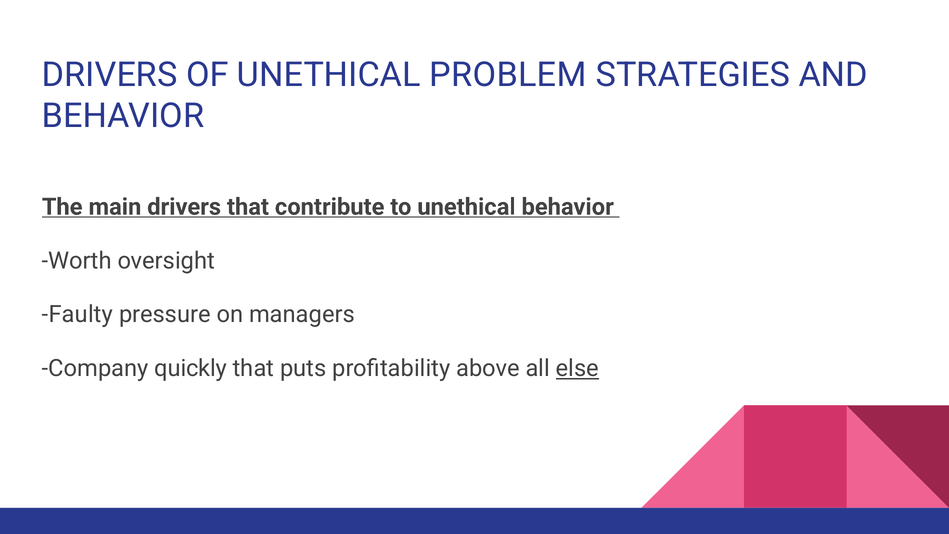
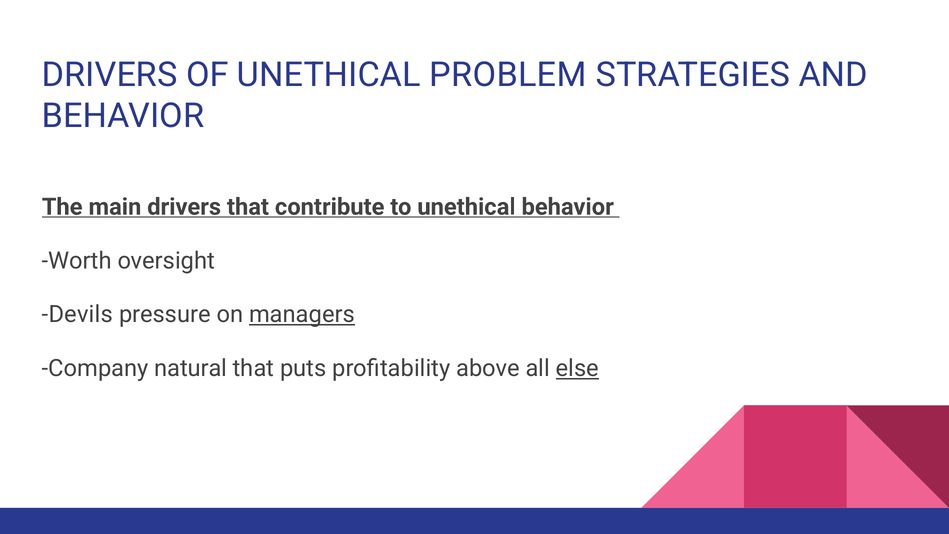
Faulty: Faulty -> Devils (77, 314)
managers underline: none -> present (302, 314)
quickly: quickly -> natural (191, 368)
